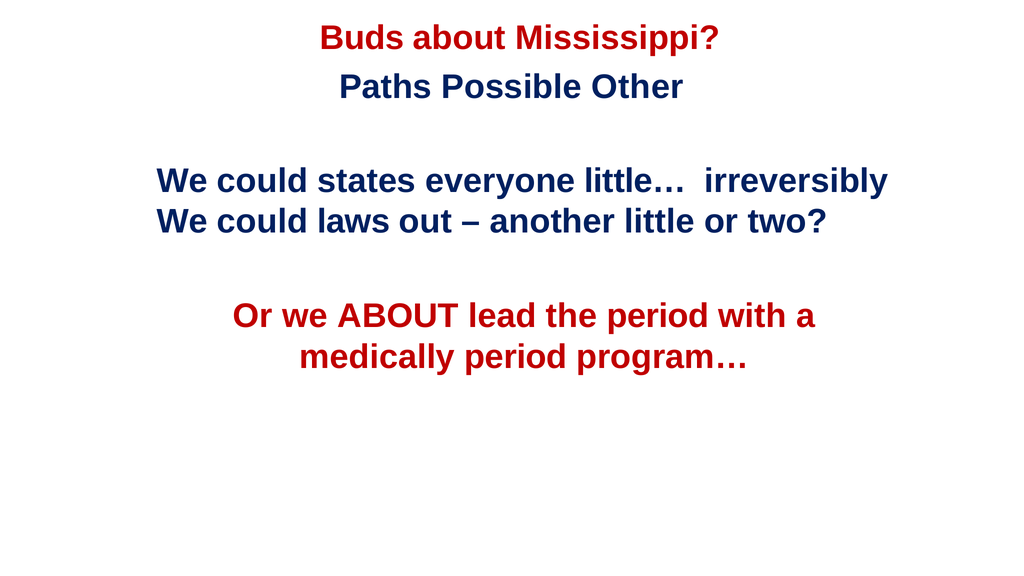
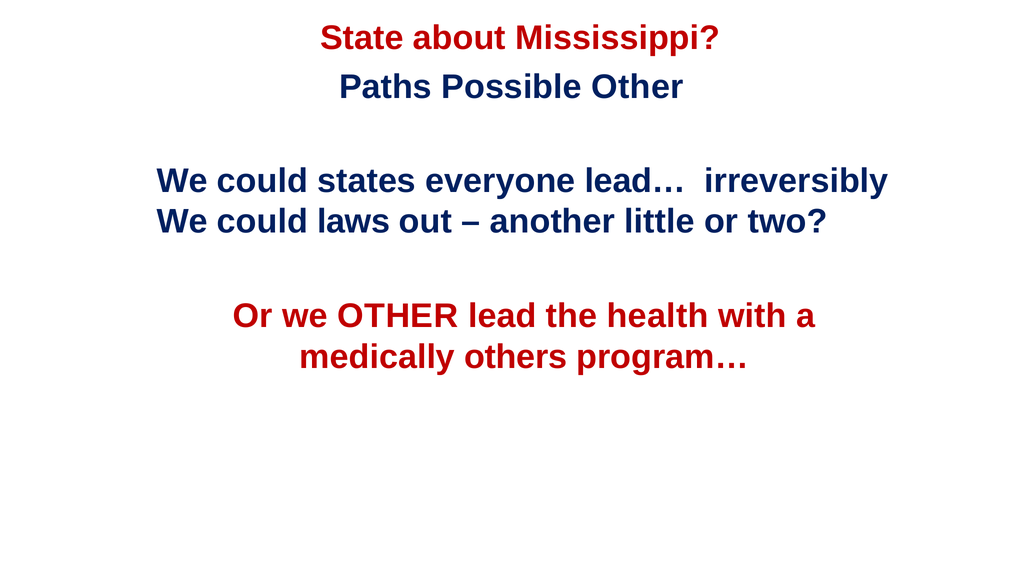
Buds: Buds -> State (362, 38)
little…: little… -> lead… (635, 181)
we ABOUT: ABOUT -> OTHER (398, 316)
the period: period -> health (658, 316)
medically period: period -> others (516, 357)
